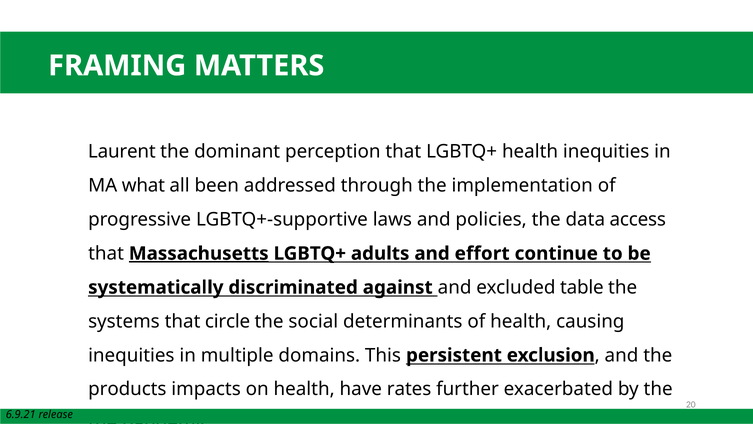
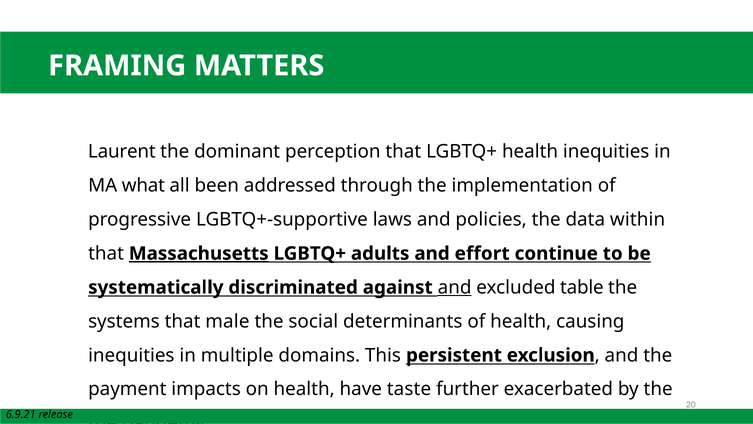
access: access -> within (638, 219)
and underline: none -> present (455, 287)
circle: circle -> male (227, 321)
products: products -> payment (127, 389)
rates: rates -> taste (409, 389)
